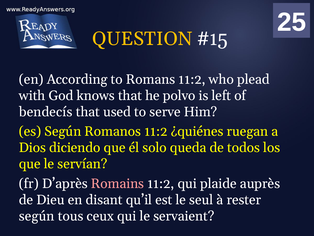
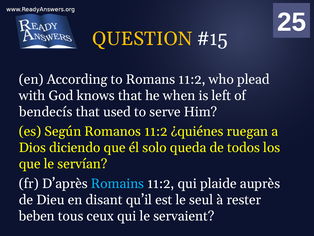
polvo: polvo -> when (179, 95)
Romains colour: pink -> light blue (117, 183)
según: según -> beben (37, 216)
